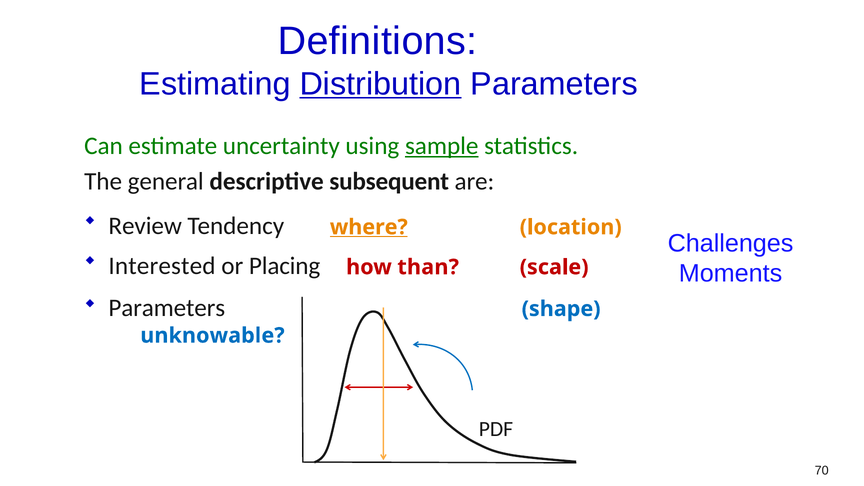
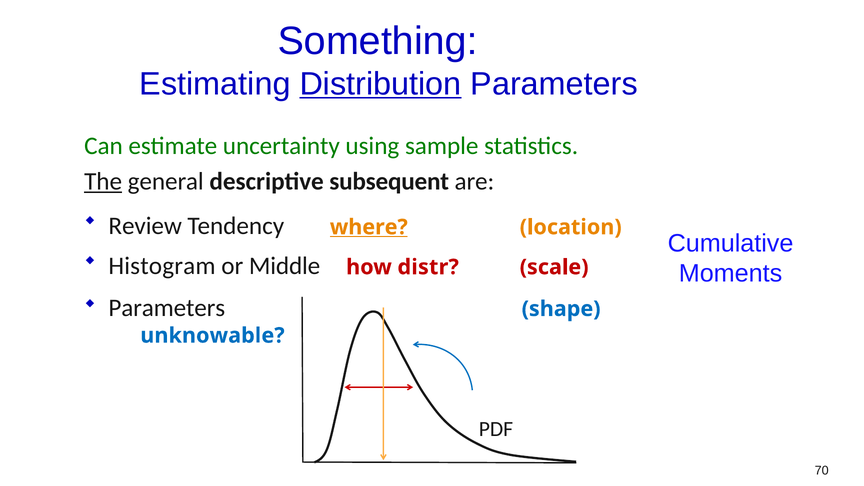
Definitions: Definitions -> Something (378, 41)
sample underline: present -> none (442, 146)
The underline: none -> present (103, 181)
Challenges: Challenges -> Cumulative (731, 243)
Interested: Interested -> Histogram (162, 266)
Placing: Placing -> Middle (285, 266)
than: than -> distr (428, 267)
